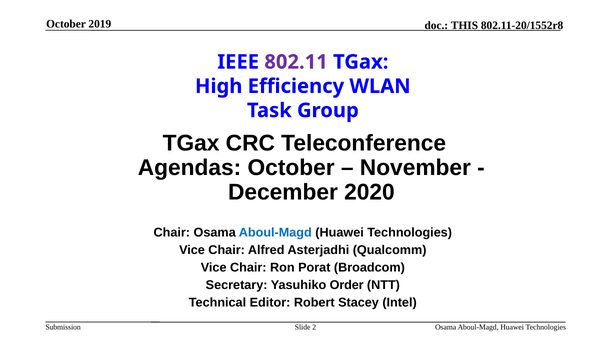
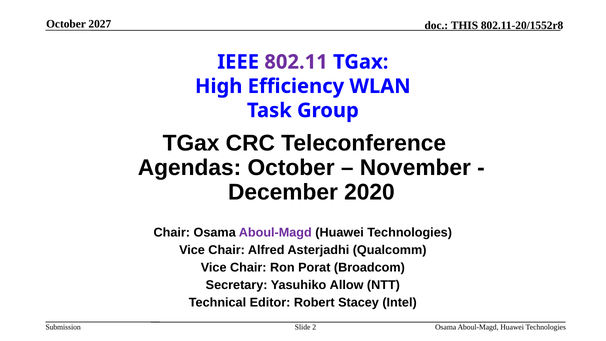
2019: 2019 -> 2027 (100, 24)
Aboul-Magd colour: blue -> purple (275, 233)
Order: Order -> Allow (347, 285)
